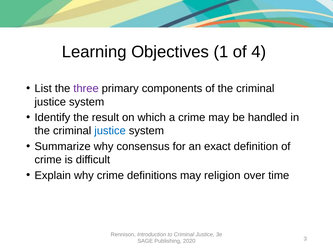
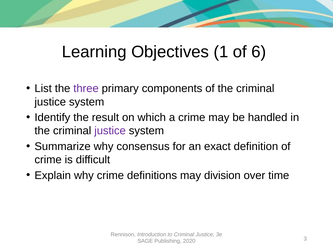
4: 4 -> 6 (259, 52)
justice colour: blue -> purple (110, 131)
religion: religion -> division (222, 175)
